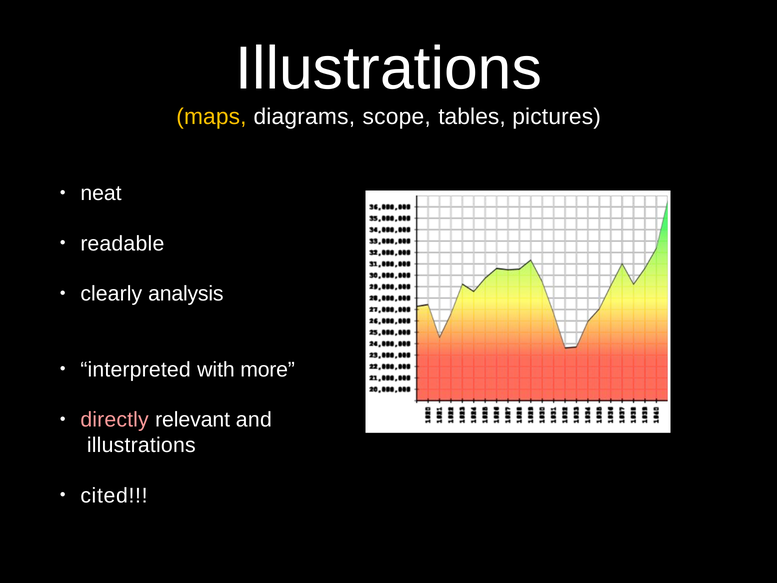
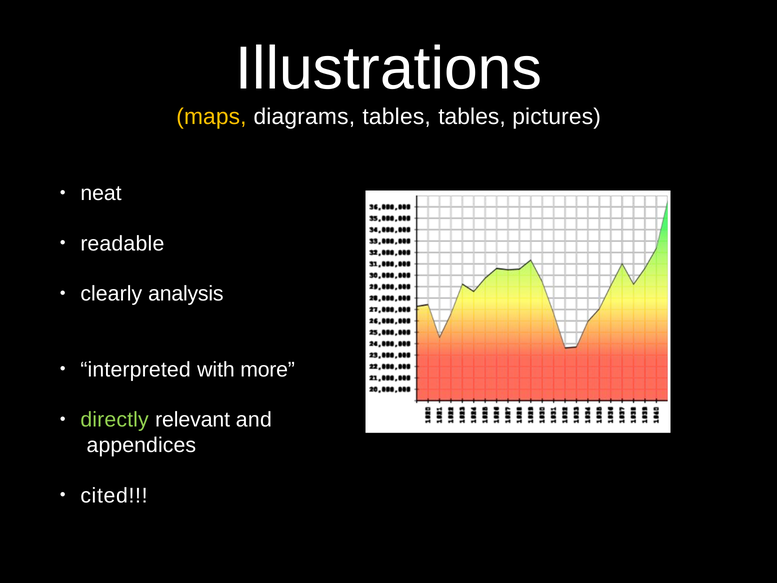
diagrams scope: scope -> tables (397, 117)
directly colour: pink -> light green (115, 419)
illustrations: illustrations -> appendices (141, 445)
